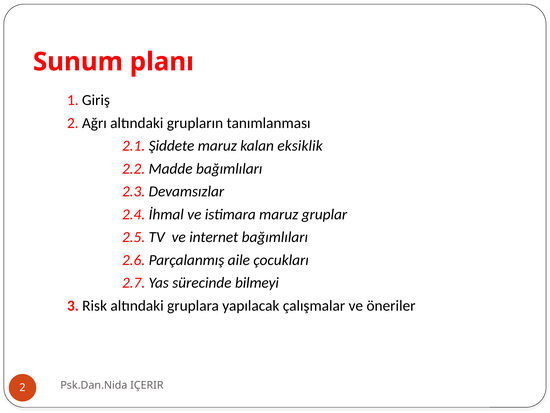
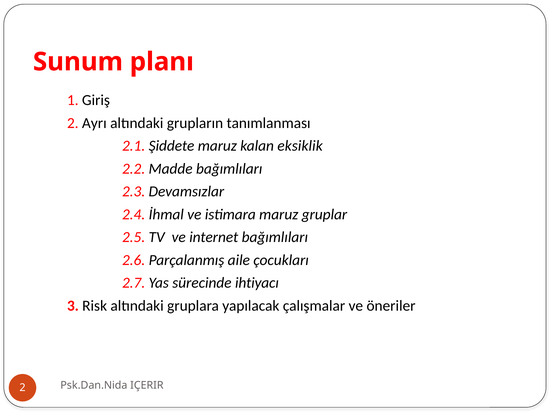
Ağrı: Ağrı -> Ayrı (94, 123)
bilmeyi: bilmeyi -> ihtiyacı (257, 282)
